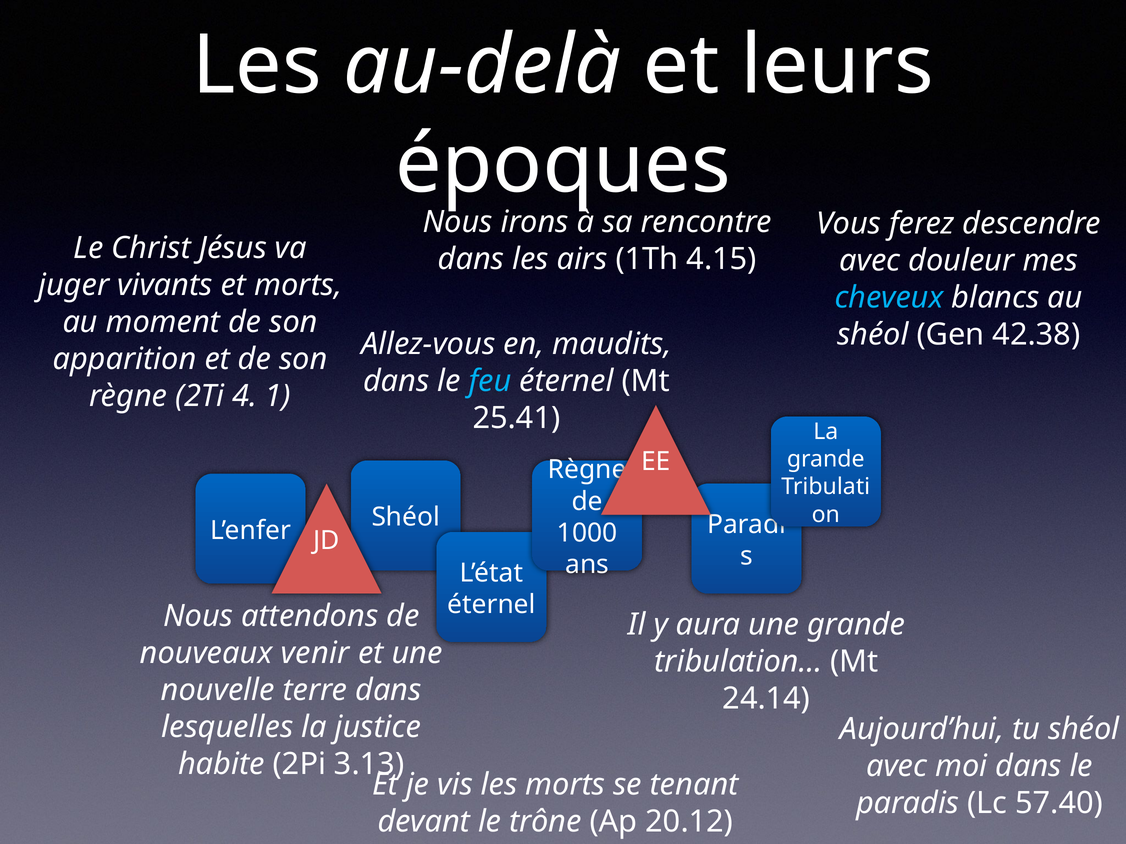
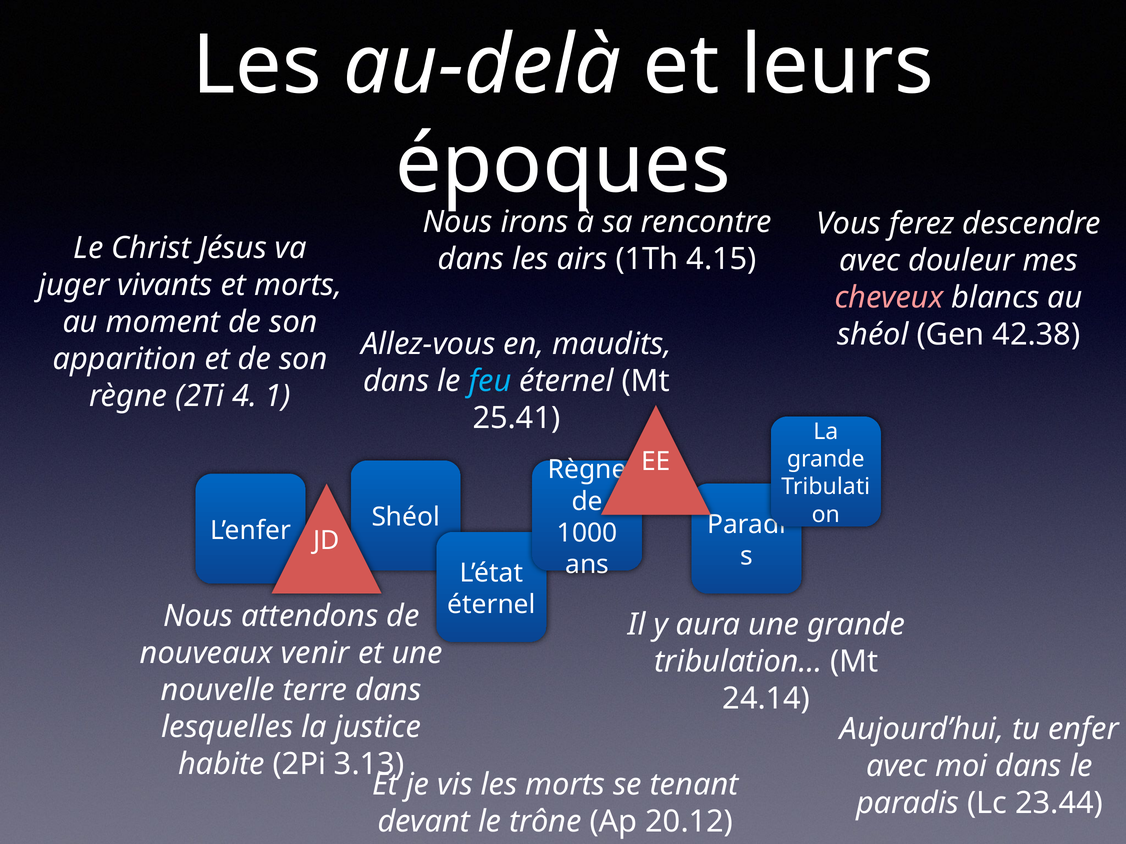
cheveux colour: light blue -> pink (889, 298)
tu shéol: shéol -> enfer (1083, 729)
57.40: 57.40 -> 23.44 (1059, 803)
